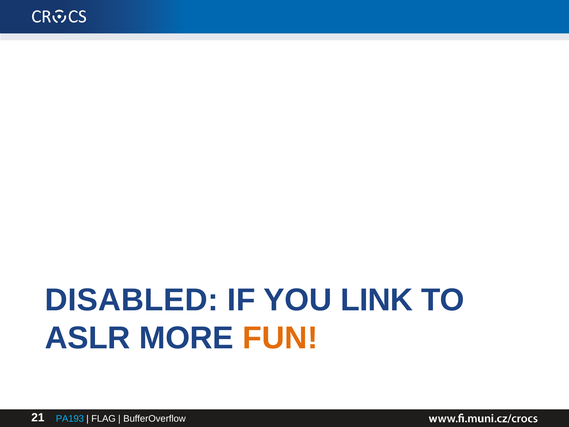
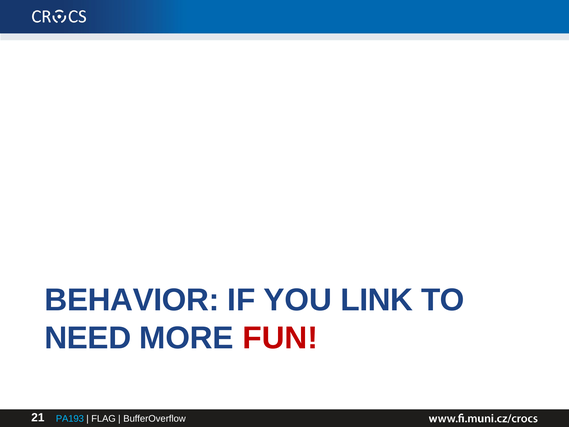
DISABLED: DISABLED -> BEHAVIOR (132, 300)
ASLR: ASLR -> NEED (88, 338)
FUN colour: orange -> red (280, 338)
